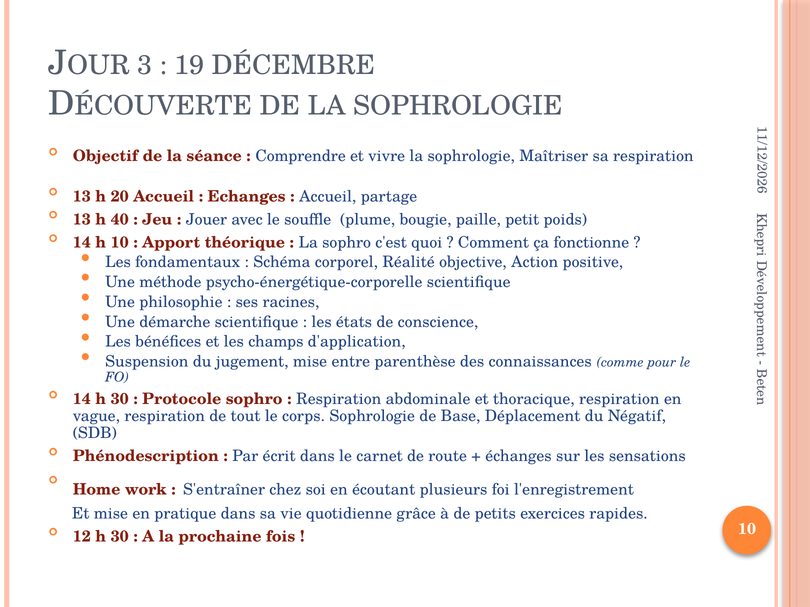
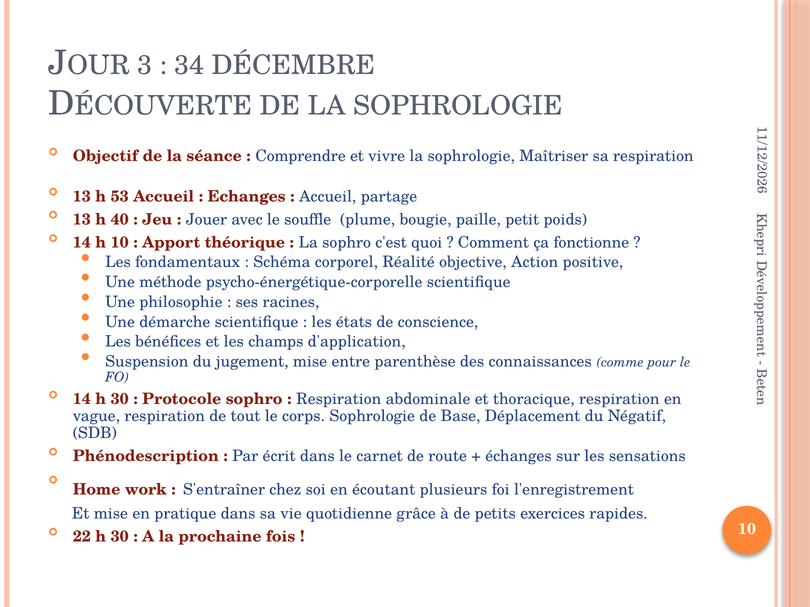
19: 19 -> 34 (189, 65)
20: 20 -> 53 (120, 196)
12: 12 -> 22 (82, 537)
